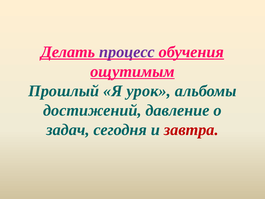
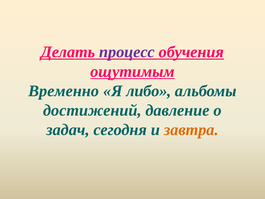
Прошлый: Прошлый -> Временно (64, 91)
урок: урок -> либо (149, 91)
завтра colour: red -> orange (191, 130)
